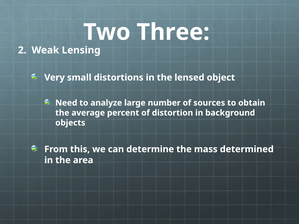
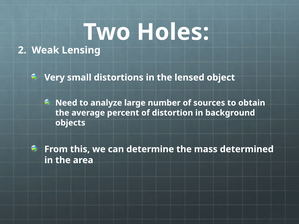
Three: Three -> Holes (173, 32)
